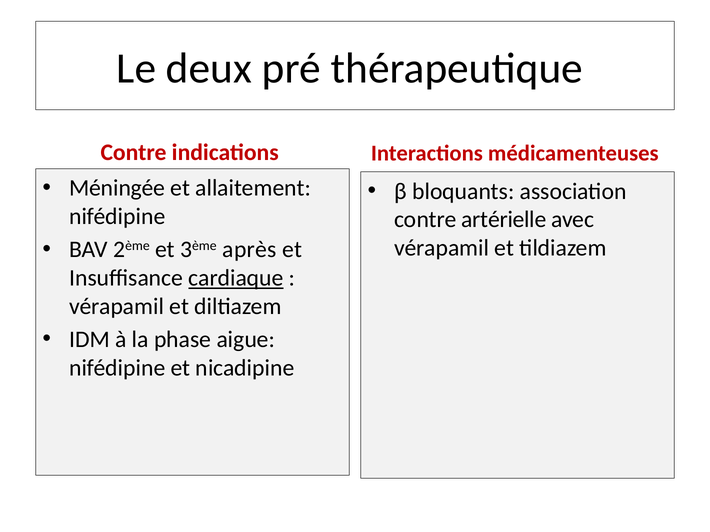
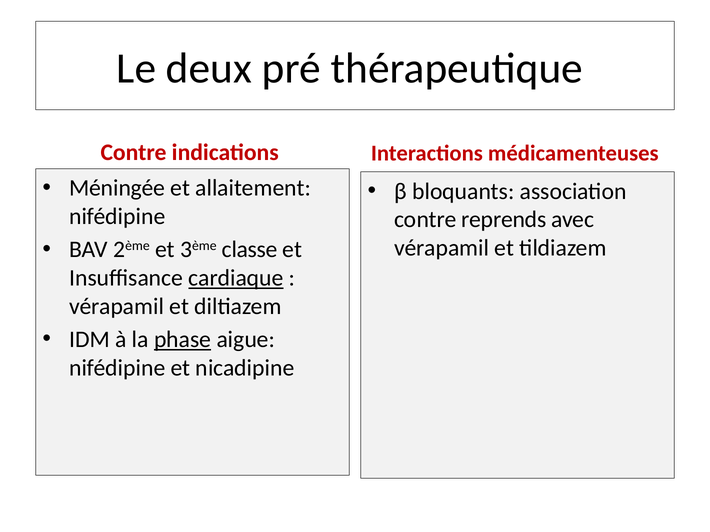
artérielle: artérielle -> reprends (504, 220)
après: après -> classe (250, 250)
phase underline: none -> present (183, 340)
